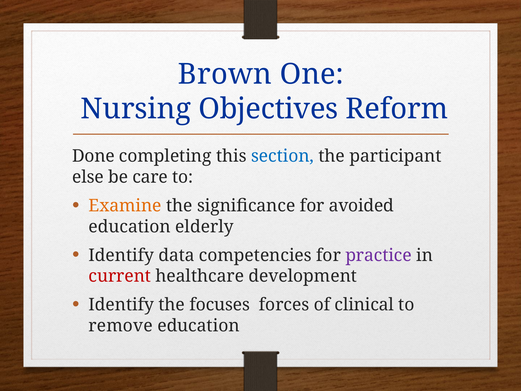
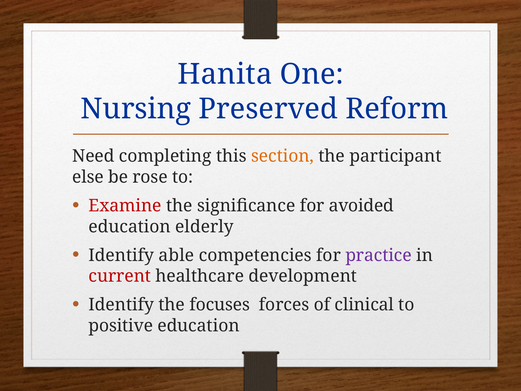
Brown: Brown -> Hanita (225, 74)
Objectives: Objectives -> Preserved (268, 109)
Done: Done -> Need (93, 156)
section colour: blue -> orange (283, 156)
care: care -> rose (150, 177)
Examine colour: orange -> red (125, 206)
data: data -> able (176, 255)
remove: remove -> positive (121, 325)
